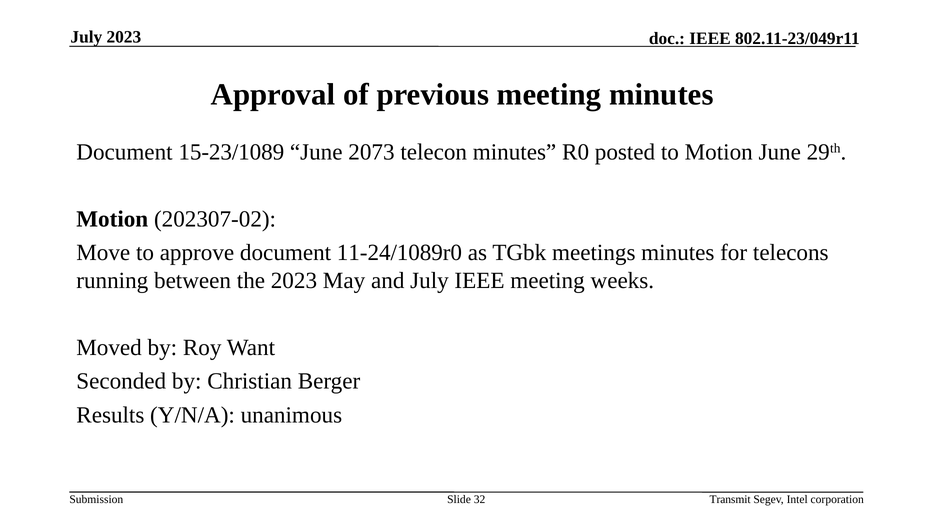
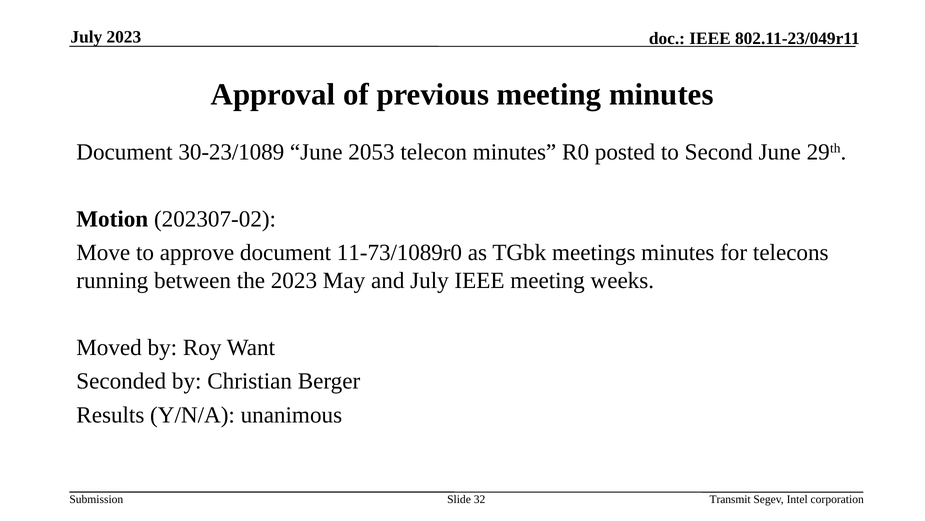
15-23/1089: 15-23/1089 -> 30-23/1089 (231, 152)
2073: 2073 -> 2053 (371, 152)
to Motion: Motion -> Second (719, 152)
11-24/1089r0: 11-24/1089r0 -> 11-73/1089r0 (399, 252)
